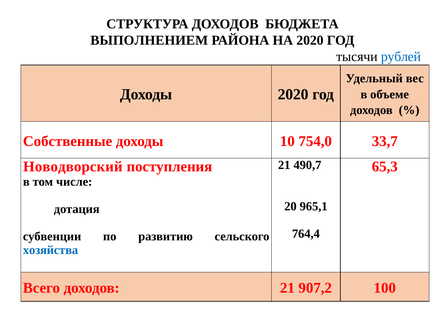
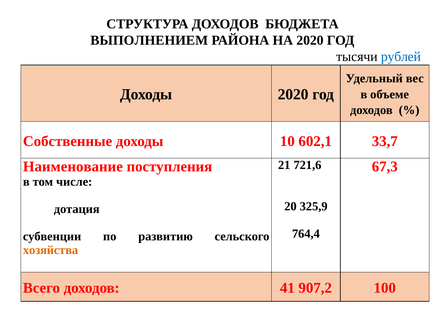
754,0: 754,0 -> 602,1 (315, 141)
490,7: 490,7 -> 721,6 (307, 165)
Новодворский: Новодворский -> Наименование (73, 166)
65,3: 65,3 -> 67,3 (385, 166)
965,1: 965,1 -> 325,9 (314, 206)
хозяйства colour: blue -> orange (51, 250)
доходов 21: 21 -> 41 (287, 288)
